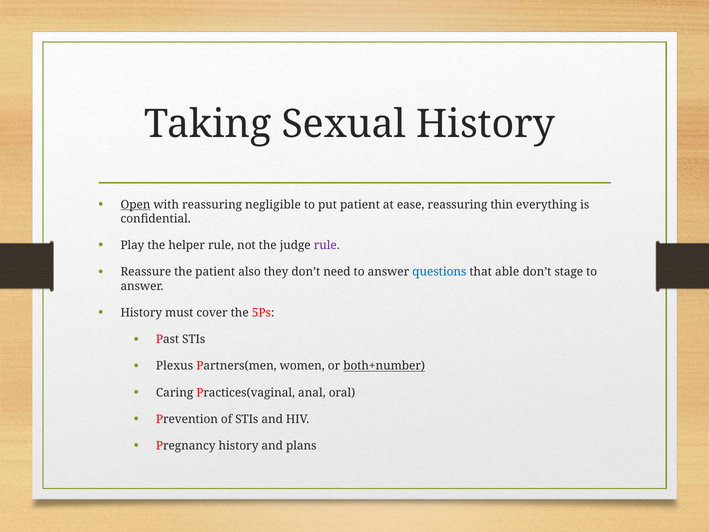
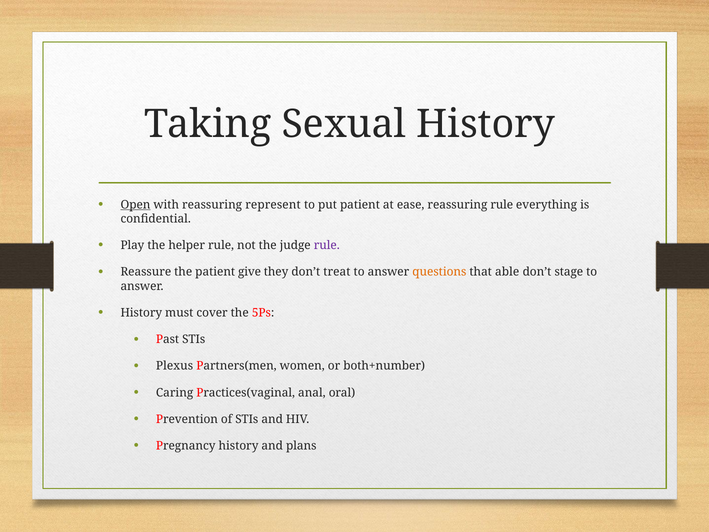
negligible: negligible -> represent (273, 205)
reassuring thin: thin -> rule (502, 205)
also: also -> give (250, 272)
need: need -> treat (337, 272)
questions colour: blue -> orange (439, 272)
both+number underline: present -> none (384, 366)
